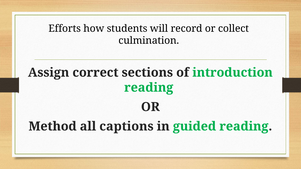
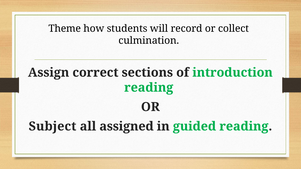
Efforts: Efforts -> Theme (65, 29)
Method: Method -> Subject (52, 127)
captions: captions -> assigned (127, 127)
